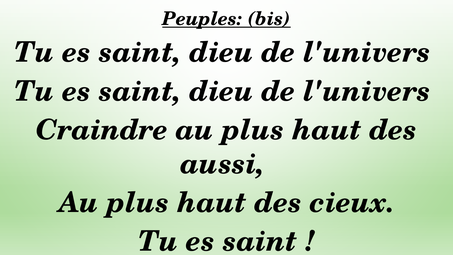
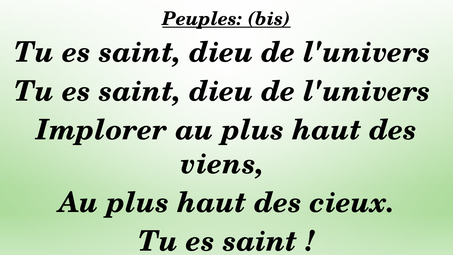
Craindre: Craindre -> Implorer (102, 130)
aussi: aussi -> viens (222, 164)
